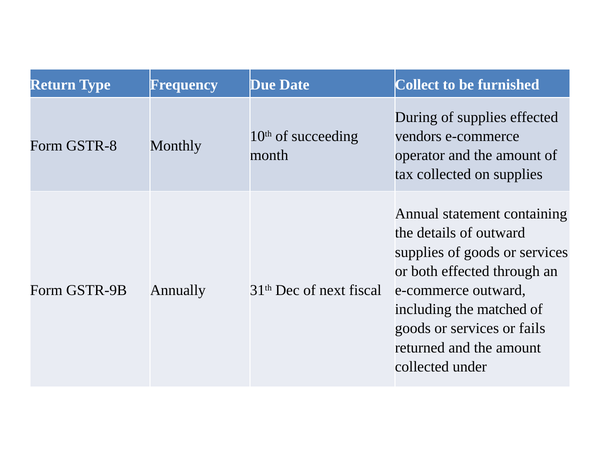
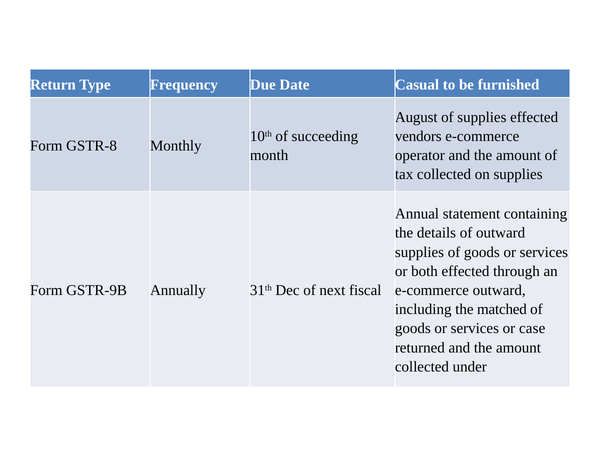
Collect: Collect -> Casual (417, 85)
During: During -> August (416, 117)
fails: fails -> case (532, 328)
